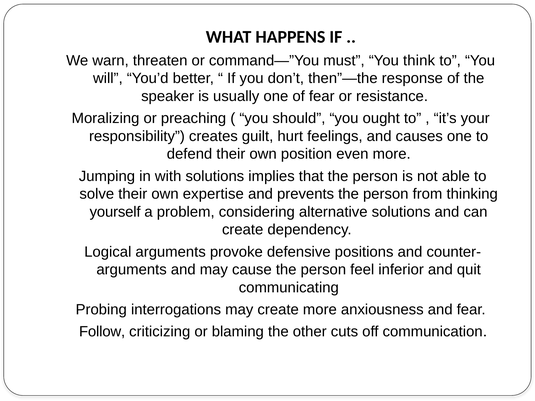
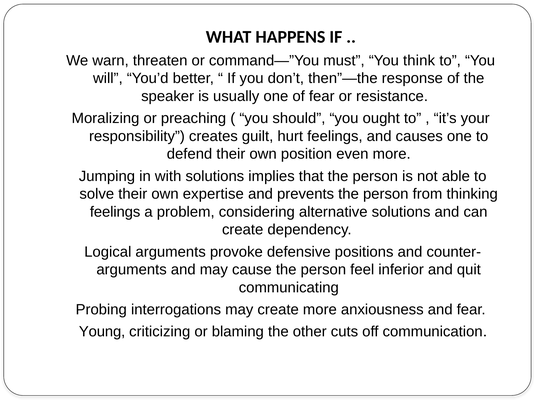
yourself: yourself -> feelings (115, 212)
Follow: Follow -> Young (102, 332)
